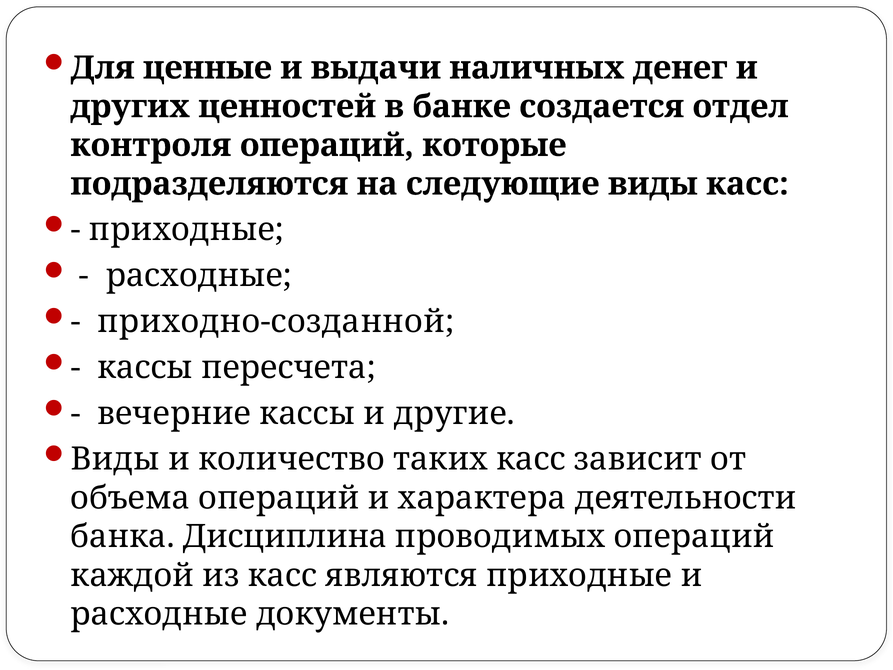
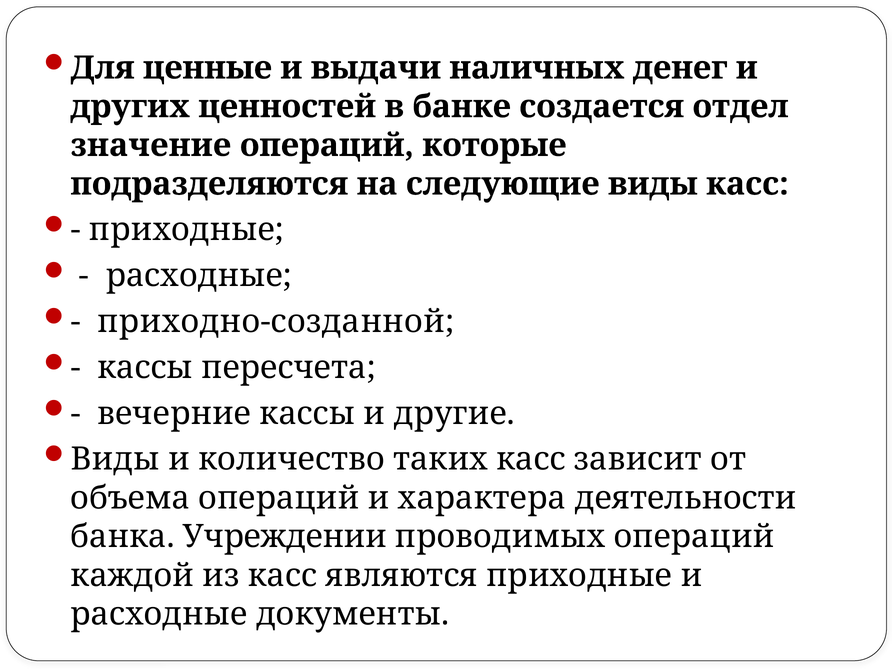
контроля: контроля -> значение (151, 145)
Дисциплина: Дисциплина -> Учреждении (285, 537)
